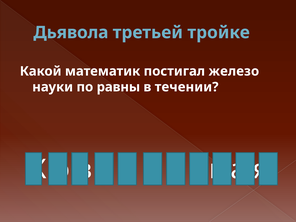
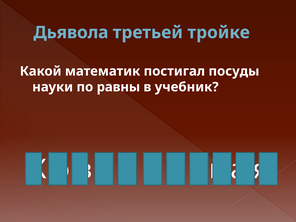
железо: железо -> посуды (234, 71)
течении: течении -> учебник (187, 87)
